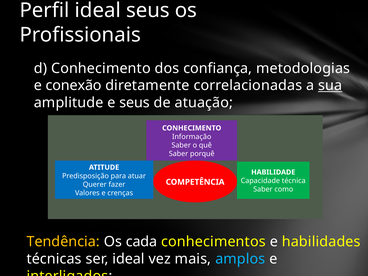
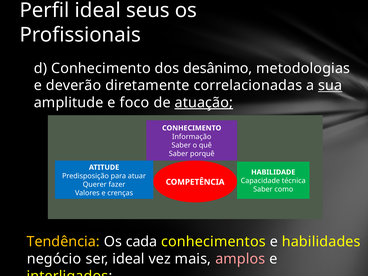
confiança: confiança -> desânimo (218, 68)
conexão: conexão -> deverão (74, 85)
e seus: seus -> foco (135, 103)
atuação underline: none -> present (204, 103)
técnicas: técnicas -> negócio (54, 259)
amplos colour: light blue -> pink (240, 259)
